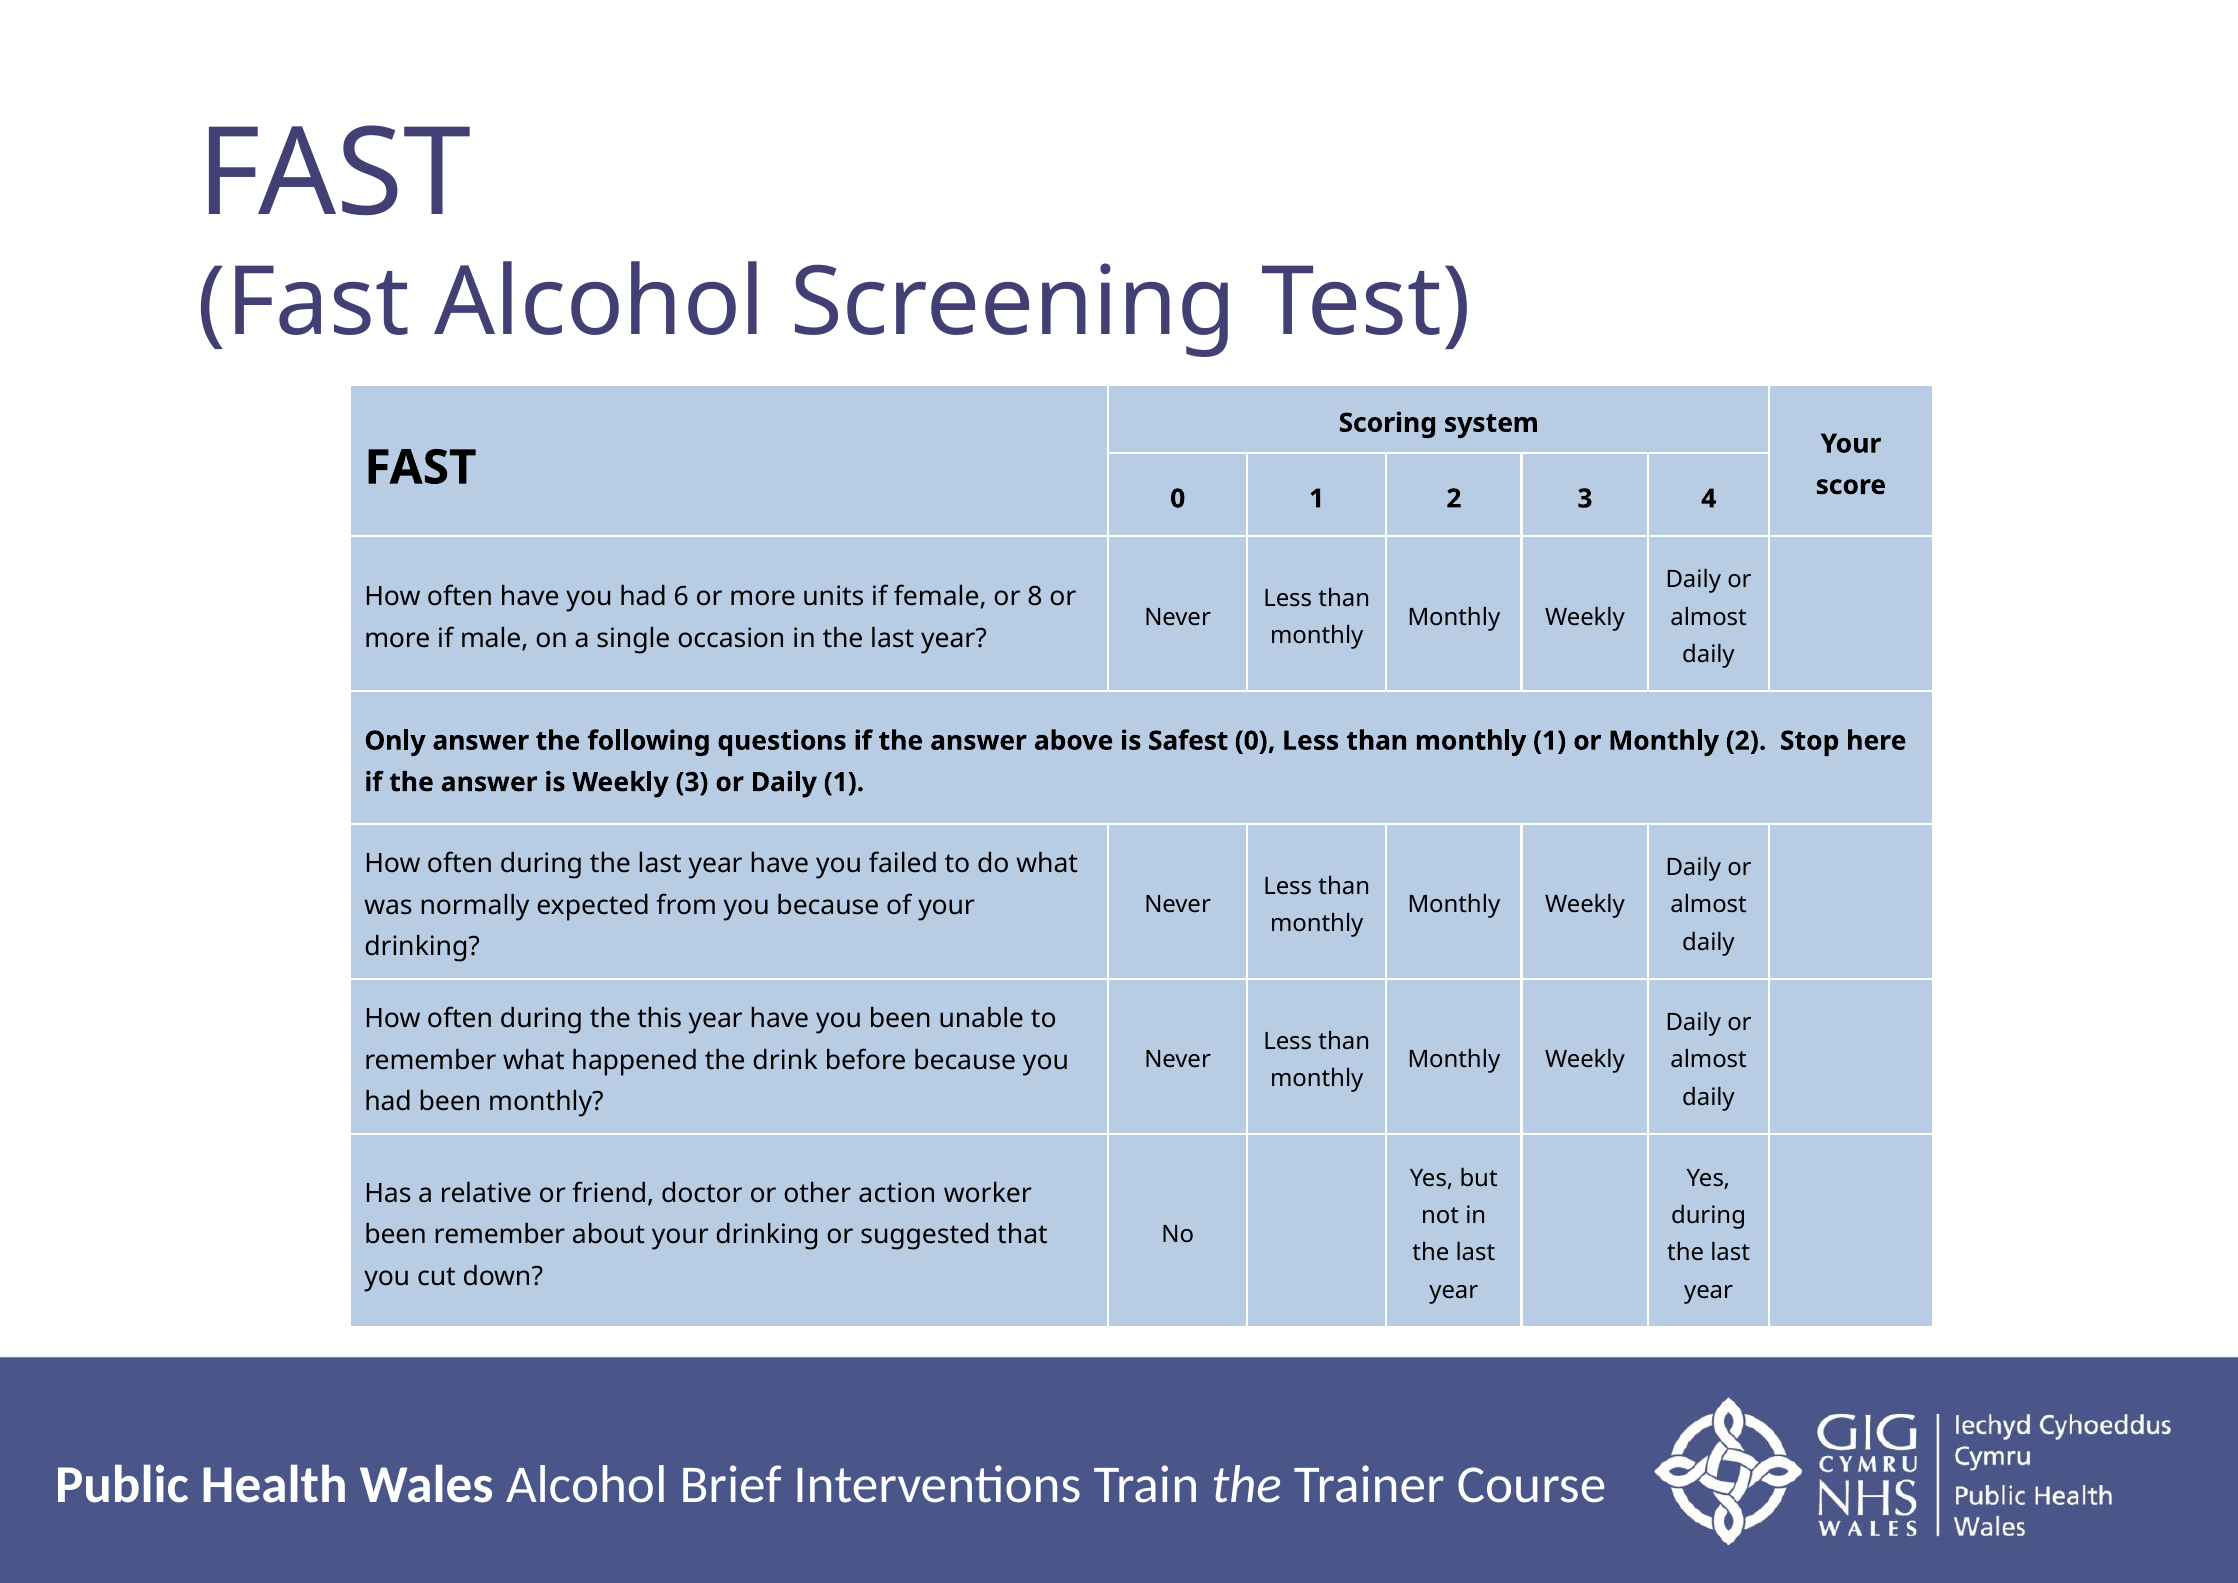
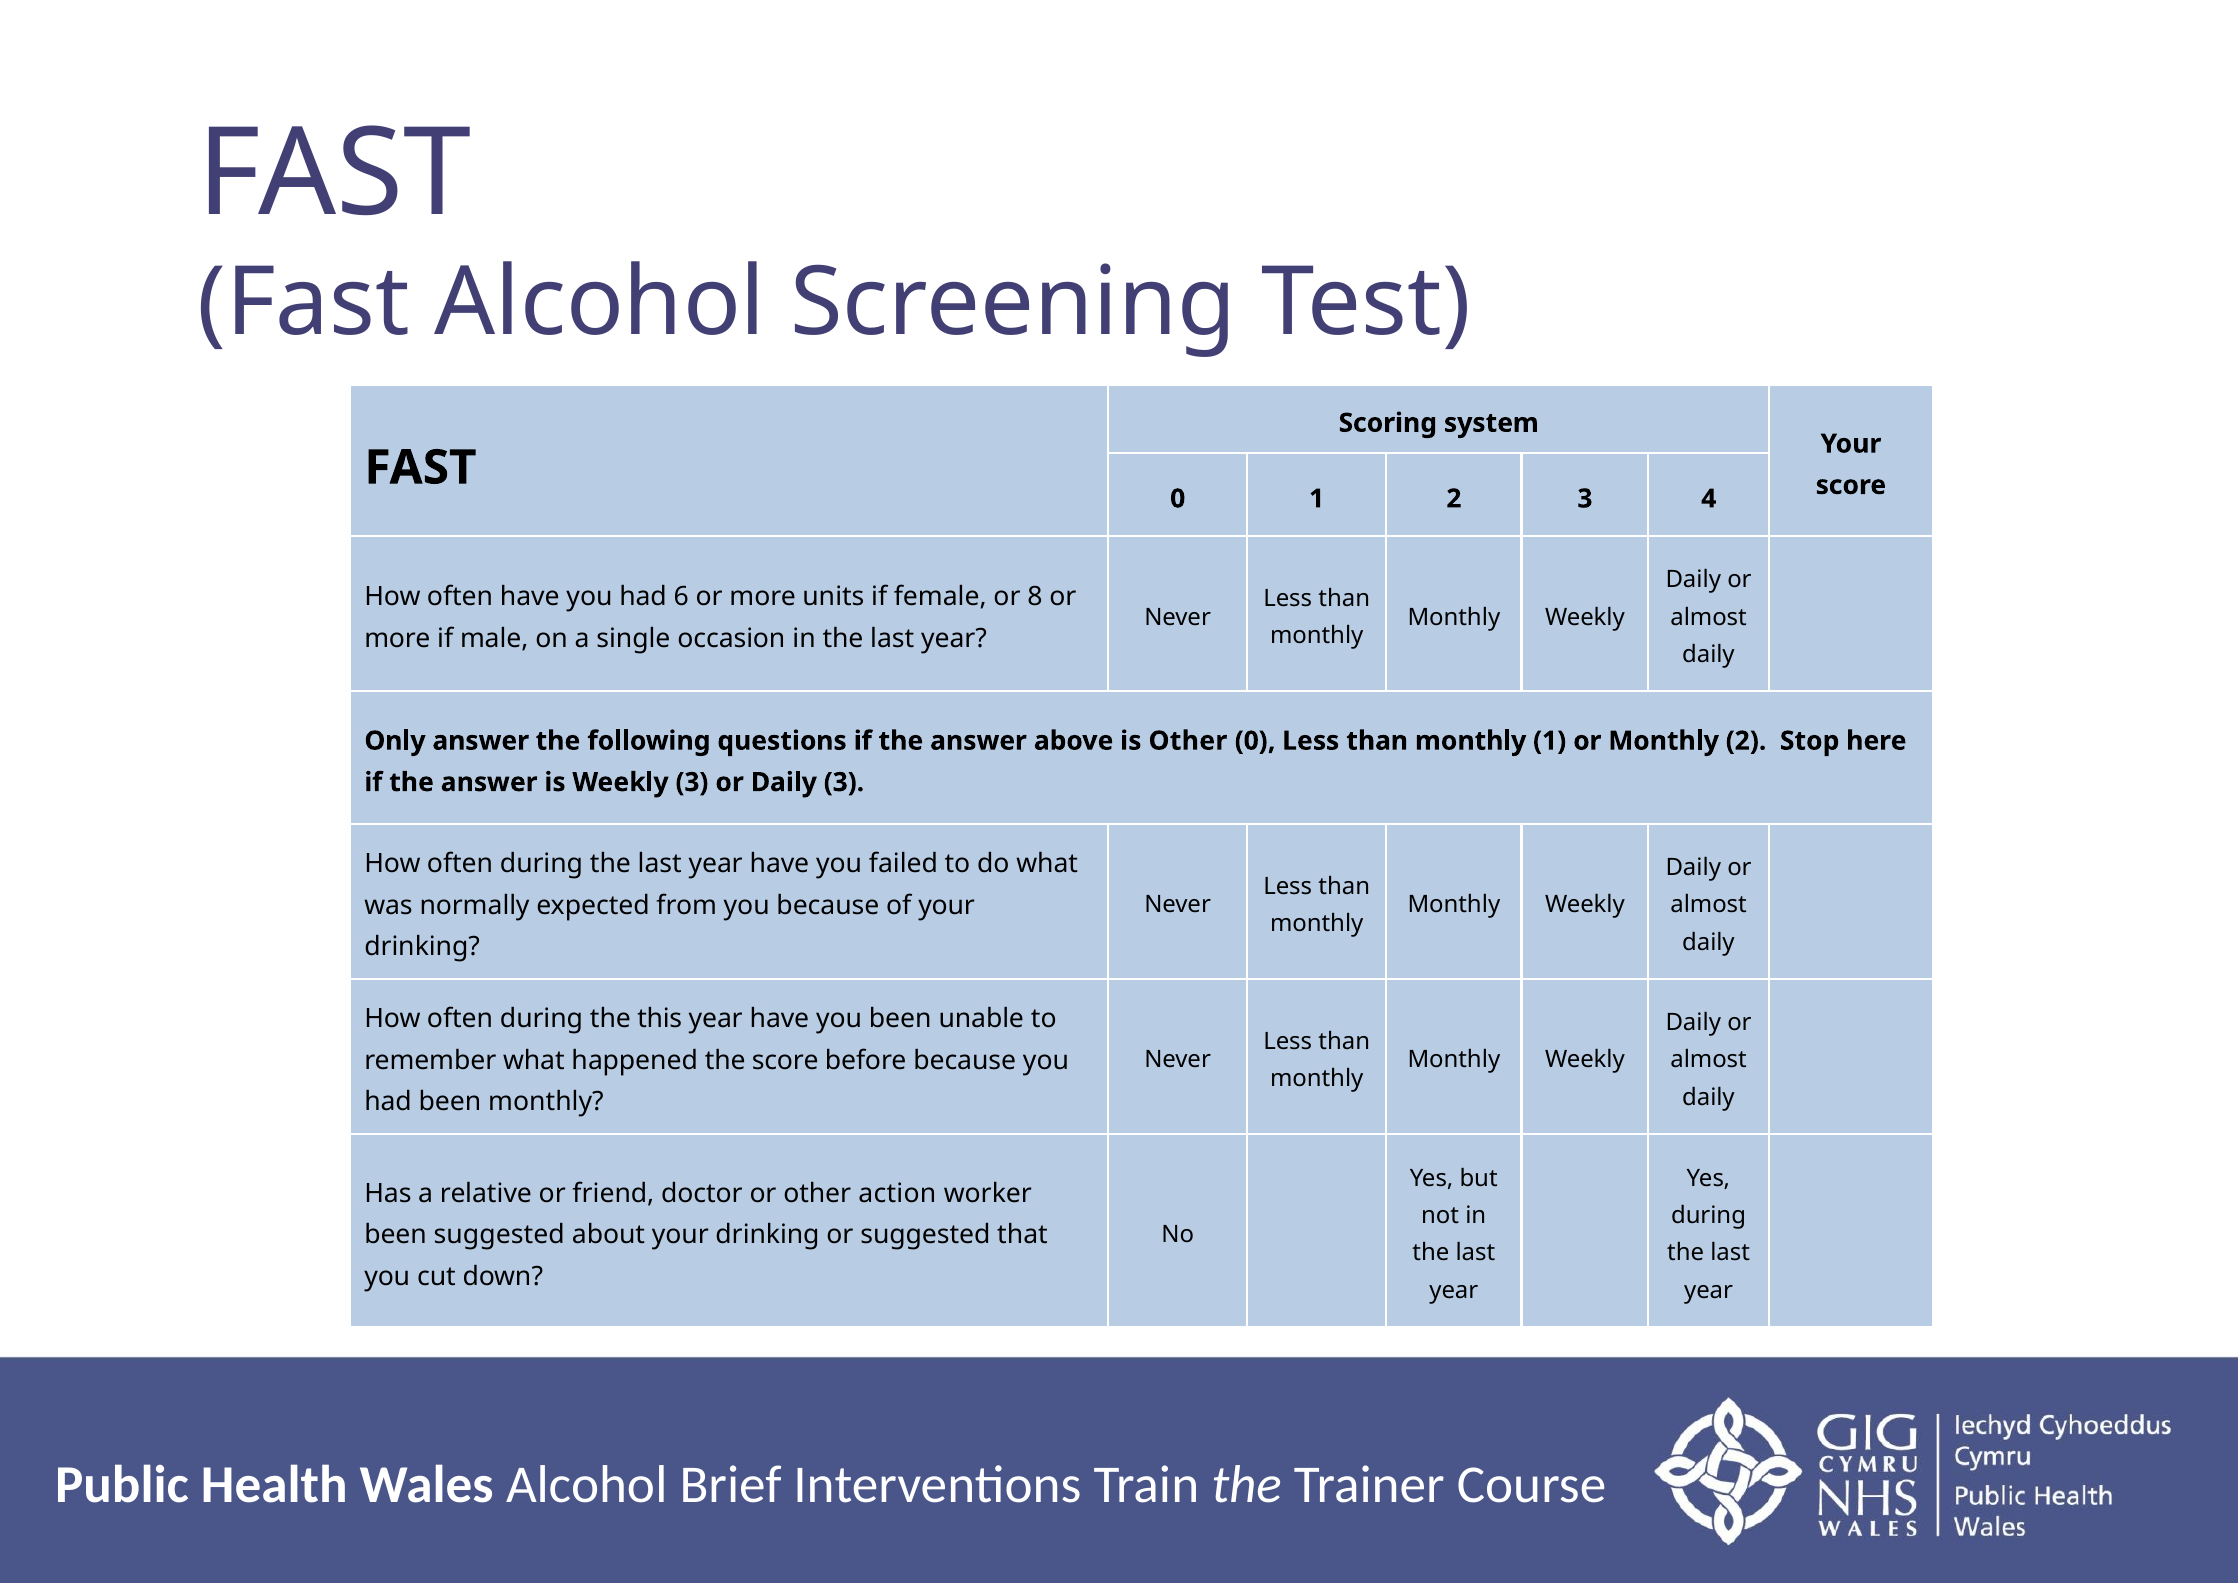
is Safest: Safest -> Other (1188, 741)
Daily 1: 1 -> 3 (844, 783)
the drink: drink -> score (785, 1061)
been remember: remember -> suggested (499, 1235)
